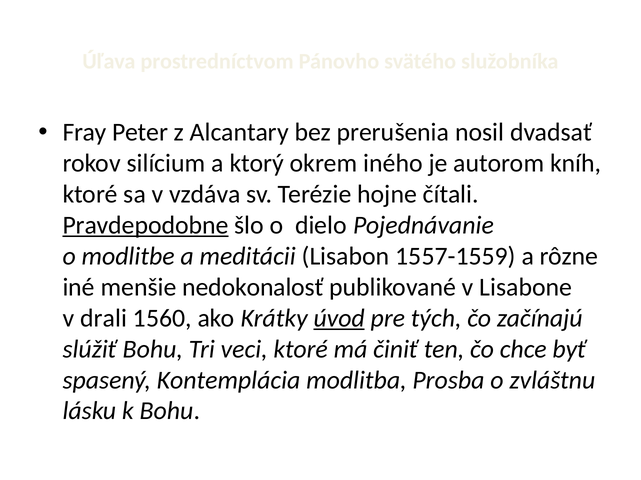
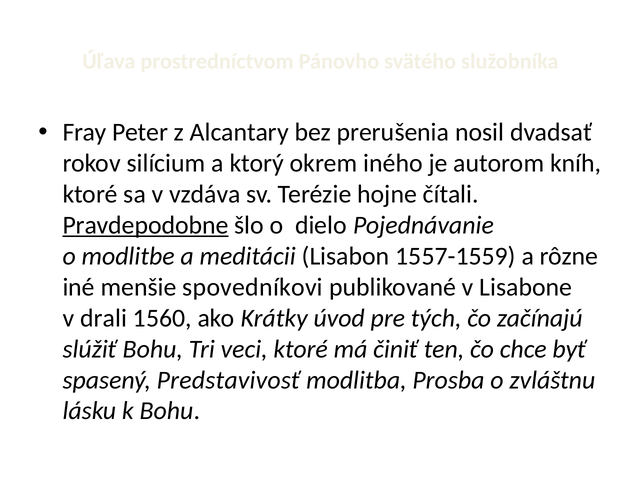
nedokonalosť: nedokonalosť -> spovedníkovi (253, 288)
úvod underline: present -> none (339, 319)
Kontemplácia: Kontemplácia -> Predstavivosť (228, 381)
